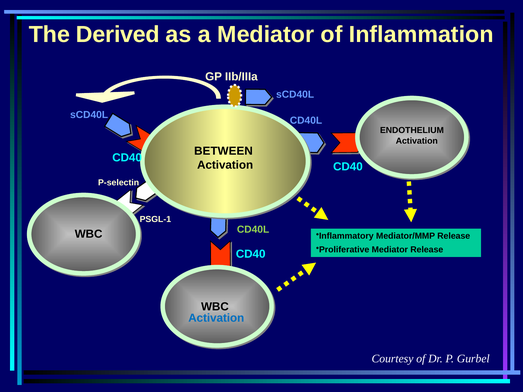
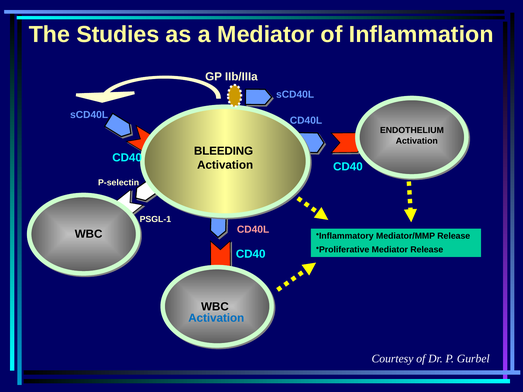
Derived: Derived -> Studies (118, 35)
BETWEEN: BETWEEN -> BLEEDING (224, 151)
CD40L colour: light green -> pink (253, 229)
